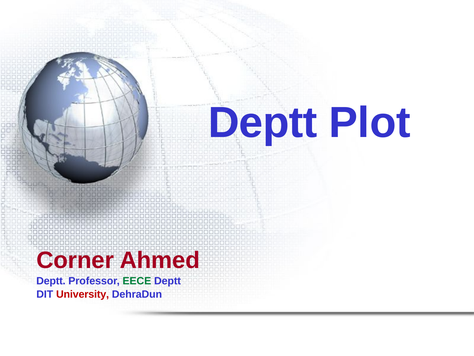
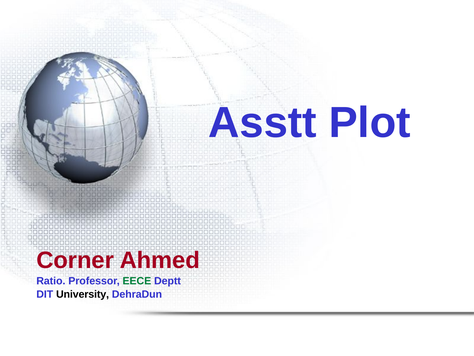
Deptt: Deptt -> Asstt (262, 123)
Deptt: Deptt -> Ratio (51, 281)
University colour: red -> black (83, 294)
